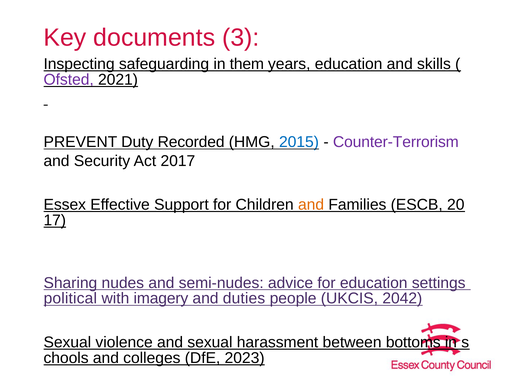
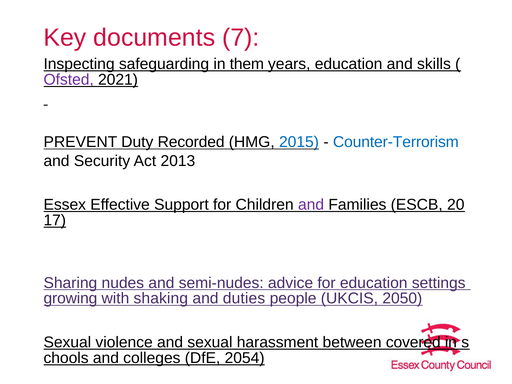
3: 3 -> 7 (241, 38)
Counter-Terrorism colour: purple -> blue (396, 142)
2017: 2017 -> 2013 (178, 161)
and colour: orange -> purple (311, 205)
political: political -> growing (70, 298)
imagery: imagery -> shaking (161, 298)
2042: 2042 -> 2050 (402, 298)
bottoms: bottoms -> covered (413, 342)
2023: 2023 -> 2054 (245, 358)
